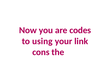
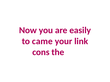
codes: codes -> easily (80, 30)
using: using -> came (42, 41)
